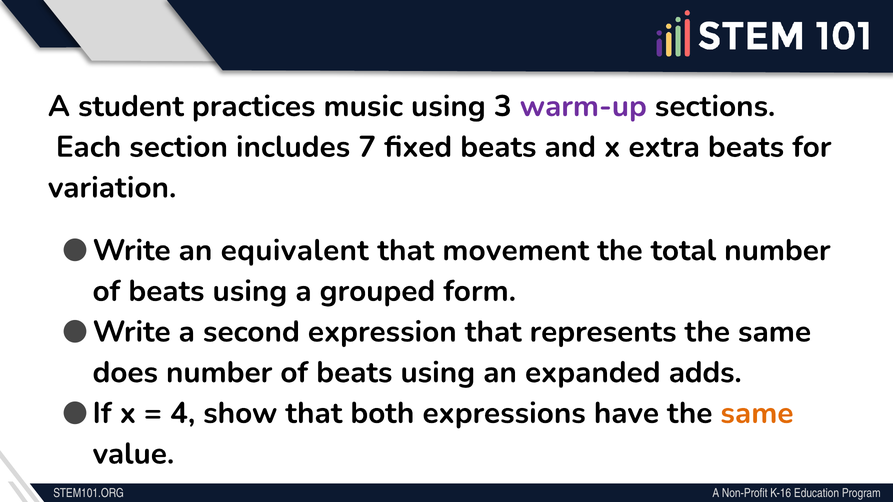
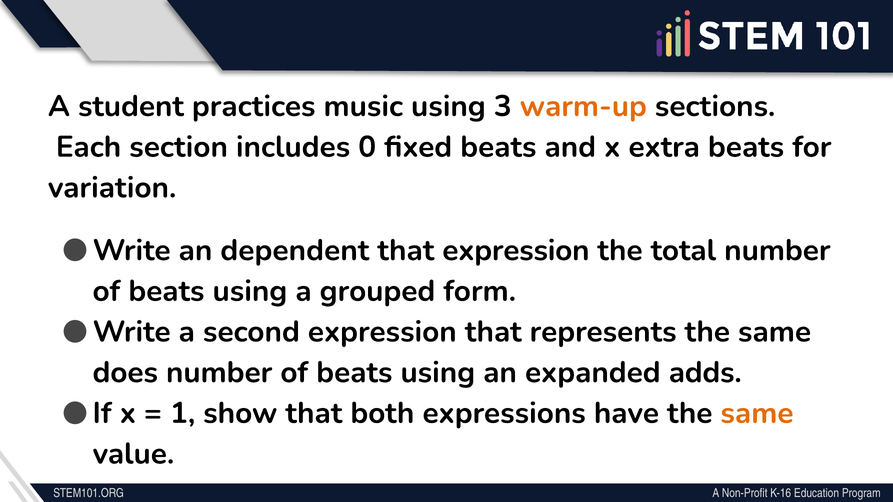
warm-up colour: purple -> orange (583, 106)
7: 7 -> 0 (367, 147)
equivalent: equivalent -> dependent (295, 250)
that movement: movement -> expression (516, 250)
4: 4 -> 1 (183, 413)
